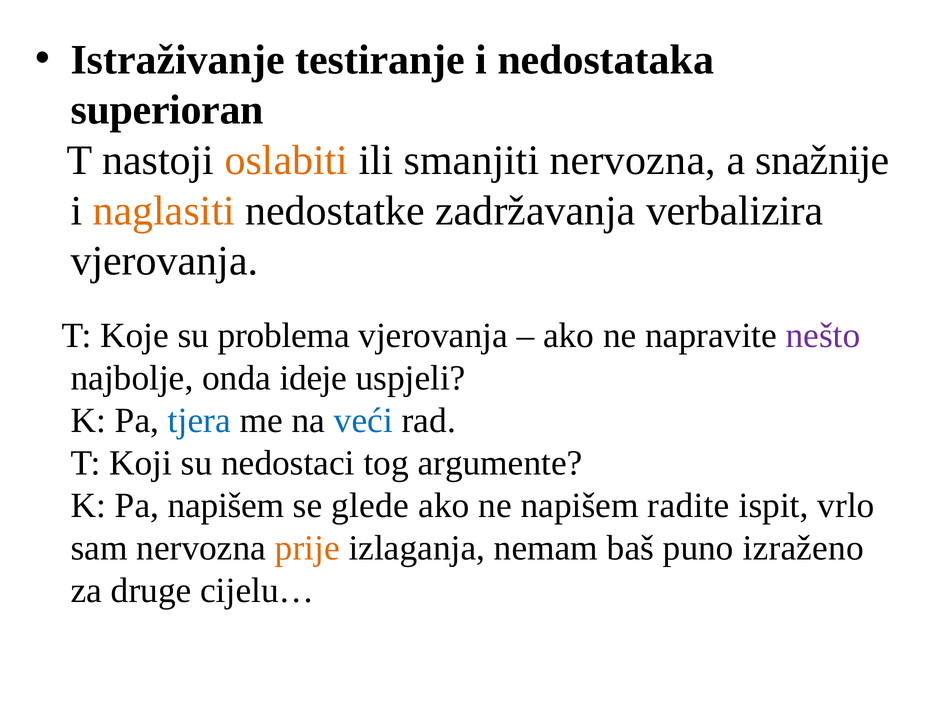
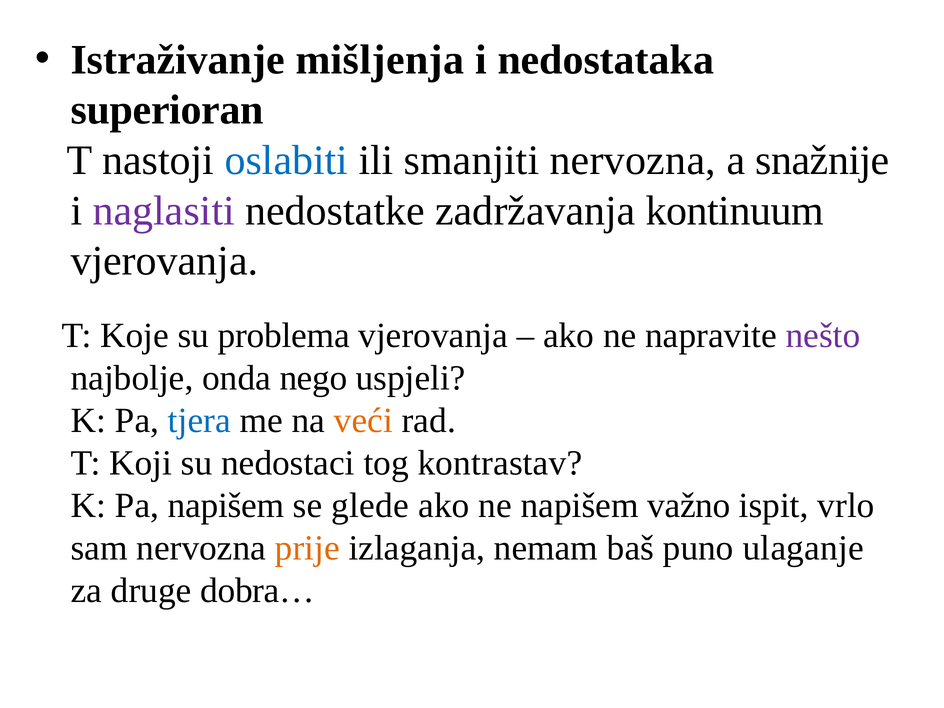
testiranje: testiranje -> mišljenja (380, 60)
oslabiti colour: orange -> blue (286, 160)
naglasiti colour: orange -> purple (164, 211)
verbalizira: verbalizira -> kontinuum (735, 211)
ideje: ideje -> nego (313, 378)
veći colour: blue -> orange (363, 420)
argumente: argumente -> kontrastav (500, 463)
radite: radite -> važno (689, 505)
izraženo: izraženo -> ulaganje (803, 548)
cijelu…: cijelu… -> dobra… (257, 591)
